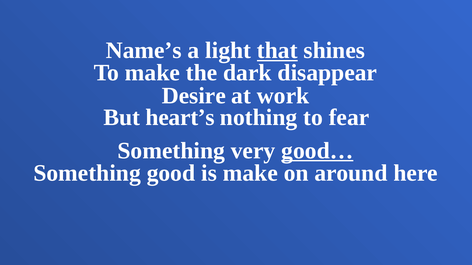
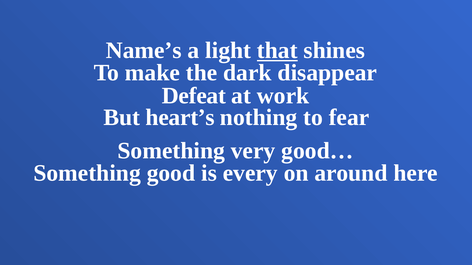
Desire: Desire -> Defeat (194, 96)
good… underline: present -> none (317, 151)
is make: make -> every (250, 174)
